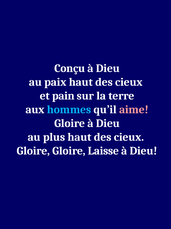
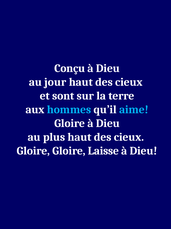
paix: paix -> jour (55, 82)
pain: pain -> sont (63, 95)
aime colour: pink -> light blue (134, 109)
